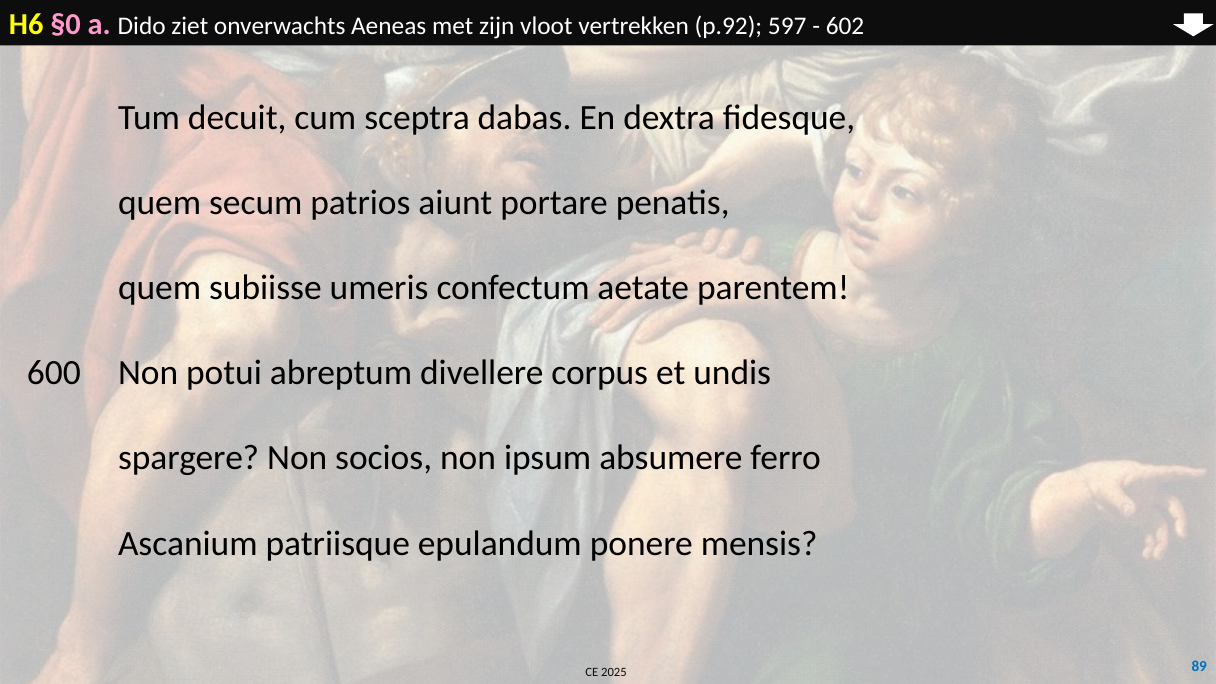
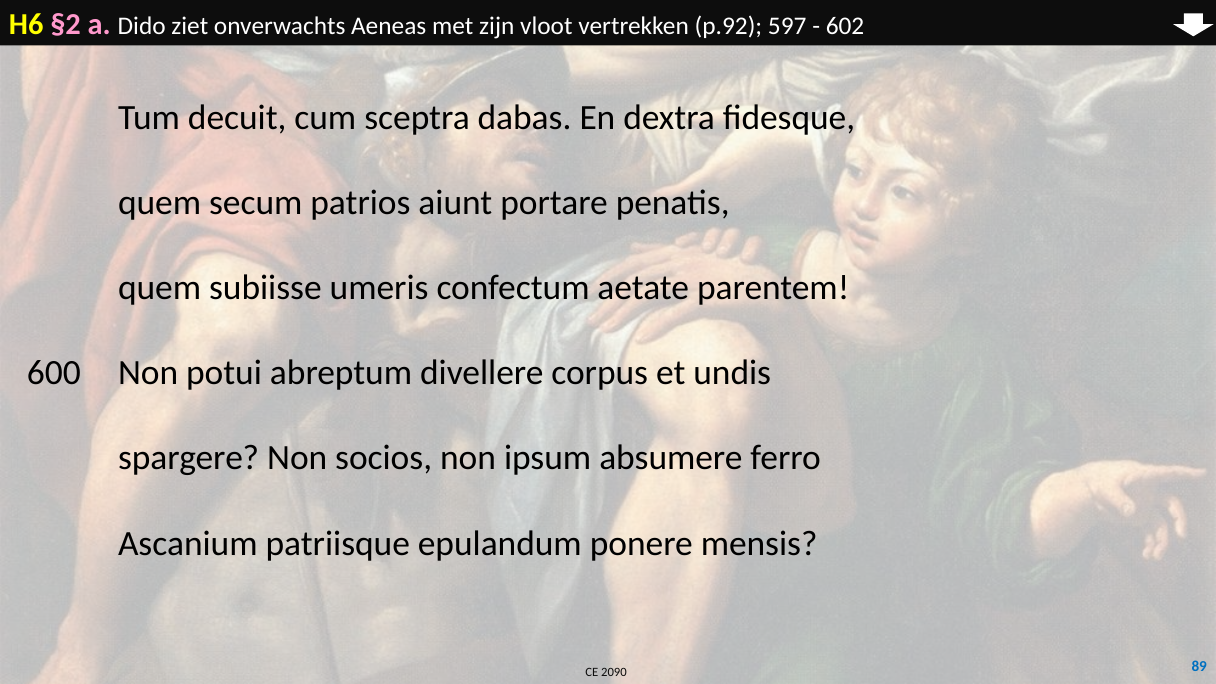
§0: §0 -> §2 (66, 25)
2025: 2025 -> 2090 (614, 672)
